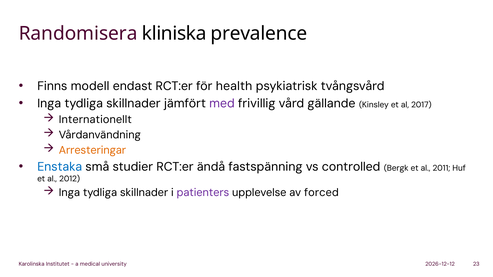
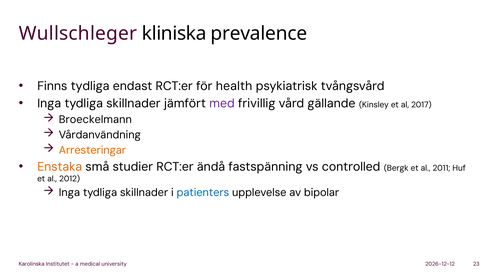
Randomisera: Randomisera -> Wullschleger (78, 34)
Finns modell: modell -> tydliga (90, 86)
Internationellt: Internationellt -> Broeckelmann (95, 120)
Enstaka colour: blue -> orange (60, 167)
patienters colour: purple -> blue (203, 193)
forced: forced -> bipolar (322, 193)
